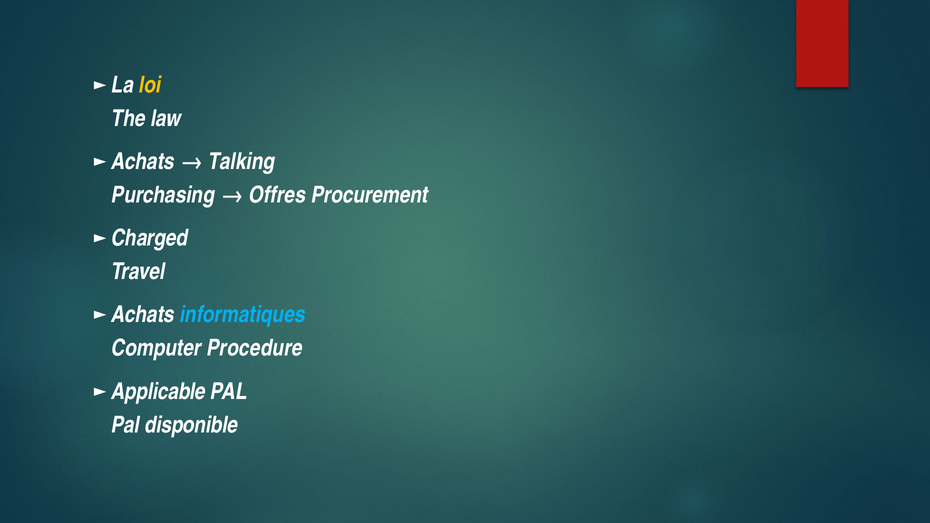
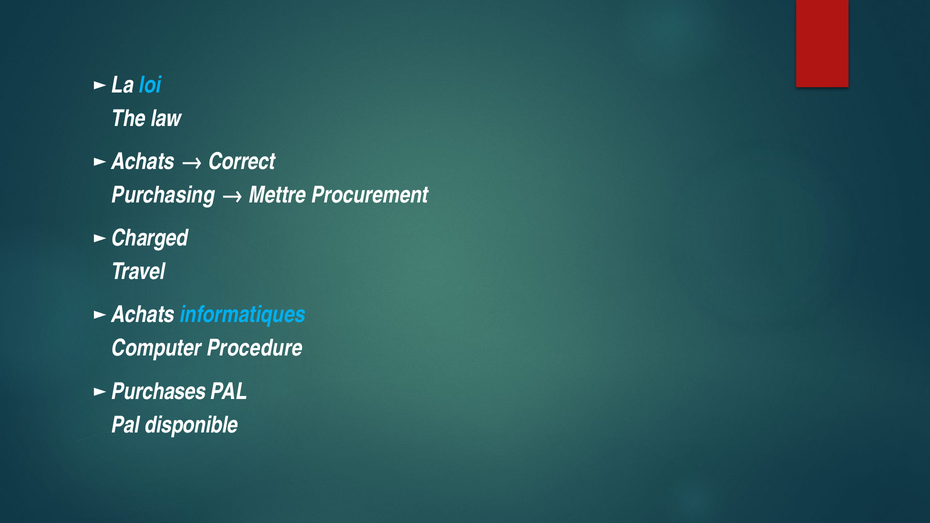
loi colour: yellow -> light blue (150, 85)
Talking: Talking -> Correct (242, 162)
Offres: Offres -> Mettre (277, 195)
Applicable: Applicable -> Purchases (158, 391)
